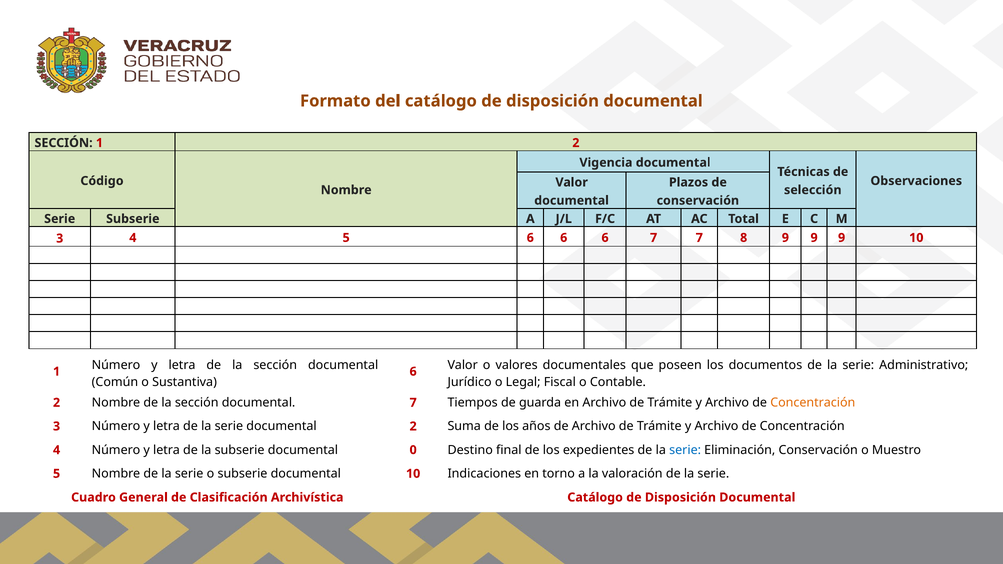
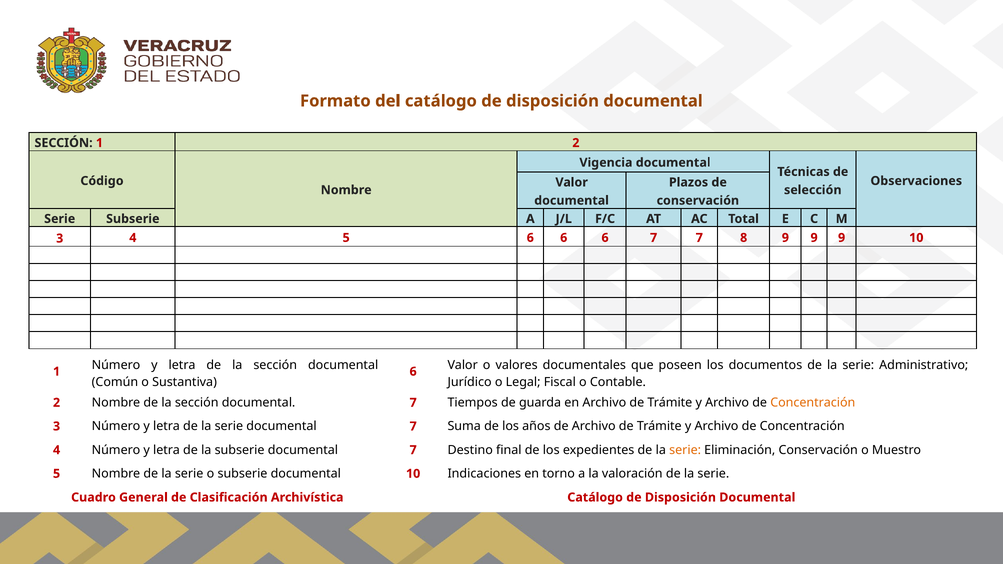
serie documental 2: 2 -> 7 (413, 426)
subserie documental 0: 0 -> 7 (413, 450)
serie colour: blue -> orange (685, 450)
